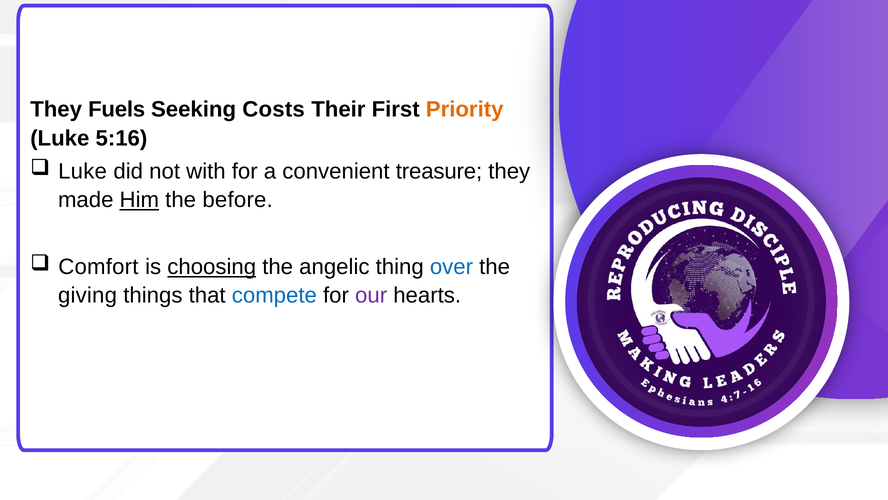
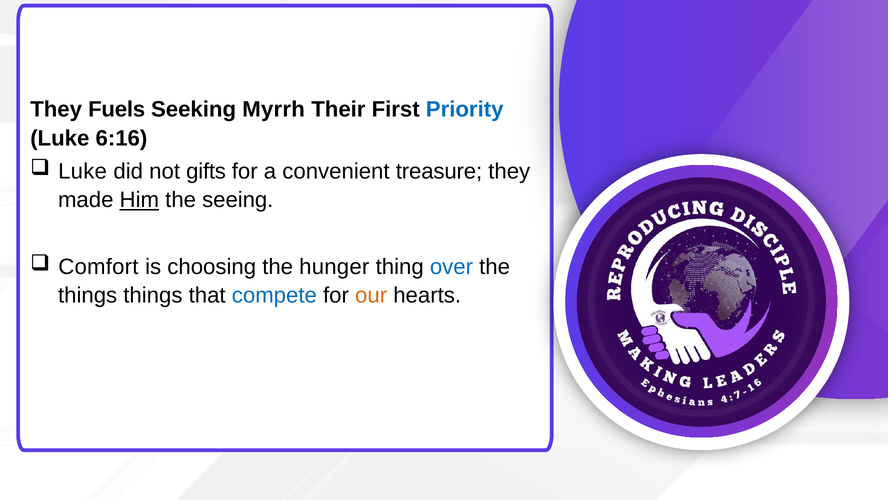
Costs: Costs -> Myrrh (274, 110)
Priority colour: orange -> blue (465, 110)
5:16: 5:16 -> 6:16 (121, 138)
with: with -> gifts (206, 171)
before: before -> seeing (238, 200)
choosing underline: present -> none (212, 267)
angelic: angelic -> hunger (334, 267)
giving: giving -> things (88, 295)
our colour: purple -> orange (371, 295)
